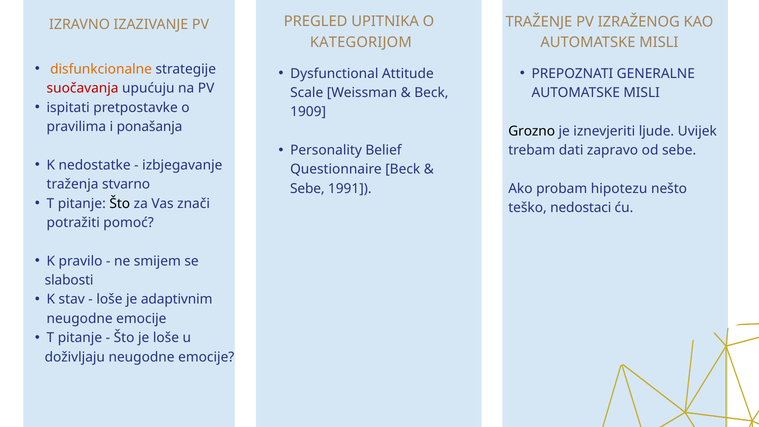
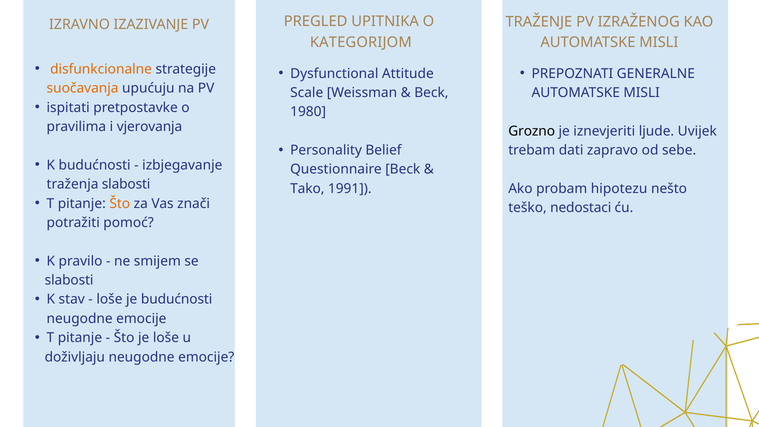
suočavanja colour: red -> orange (83, 88)
1909: 1909 -> 1980 (308, 112)
ponašanja: ponašanja -> vjerovanja (150, 127)
K nedostatke: nedostatke -> budućnosti (95, 165)
traženja stvarno: stvarno -> slabosti (126, 184)
Sebe: Sebe -> Tako (307, 189)
Što colour: black -> orange (120, 203)
je adaptivnim: adaptivnim -> budućnosti (177, 299)
